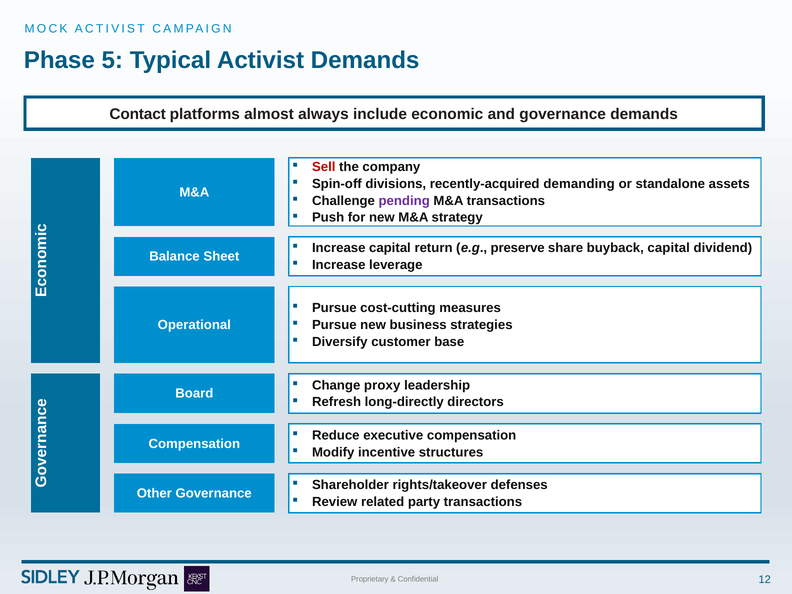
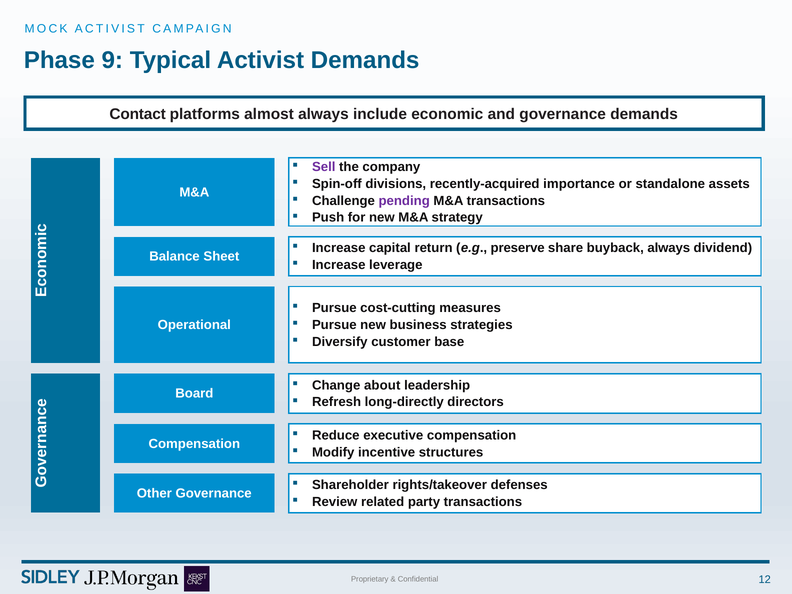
5: 5 -> 9 (112, 60)
Sell colour: red -> purple (324, 167)
demanding: demanding -> importance (579, 184)
buyback capital: capital -> always (669, 248)
proxy: proxy -> about (382, 385)
